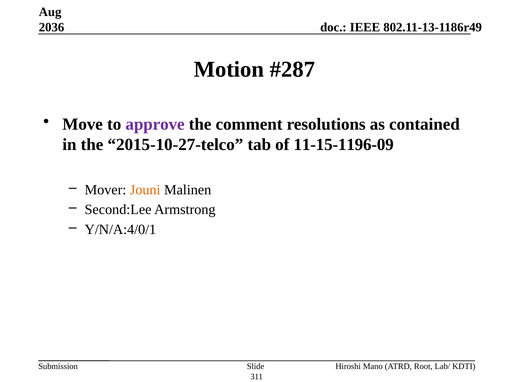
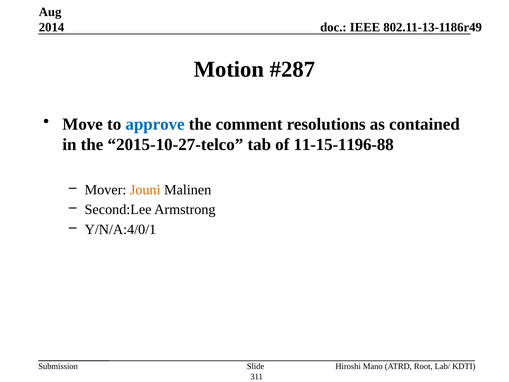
2036: 2036 -> 2014 (52, 27)
approve colour: purple -> blue (155, 124)
11-15-1196-09: 11-15-1196-09 -> 11-15-1196-88 (344, 145)
